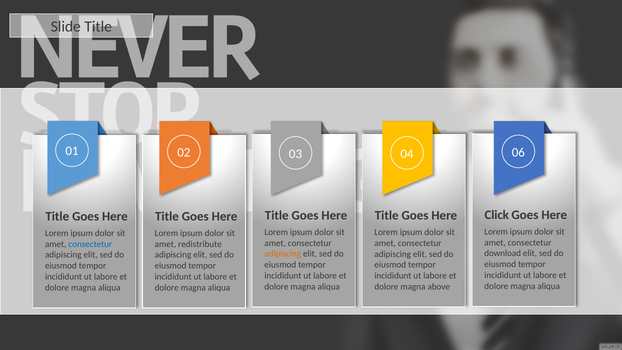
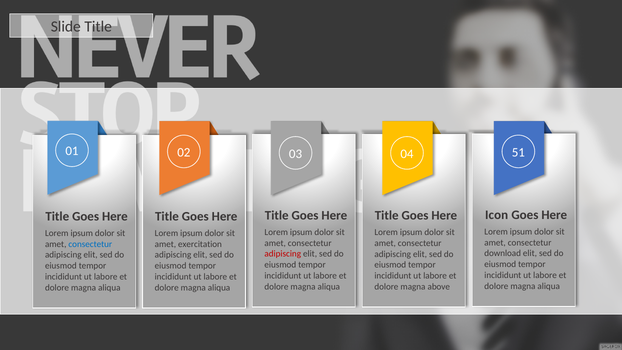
06: 06 -> 51 (518, 152)
Click: Click -> Icon (497, 215)
redistribute: redistribute -> exercitation (200, 244)
adipiscing colour: orange -> red (283, 254)
